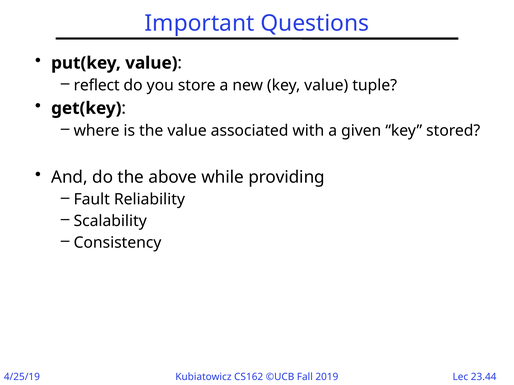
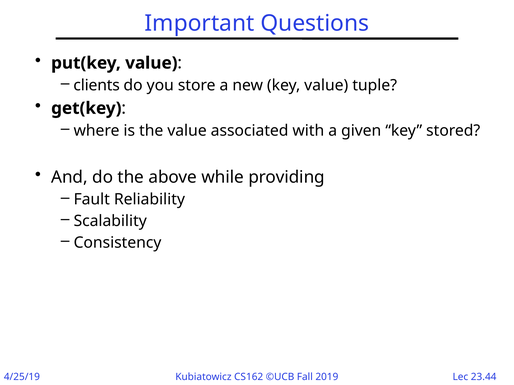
reflect: reflect -> clients (97, 85)
